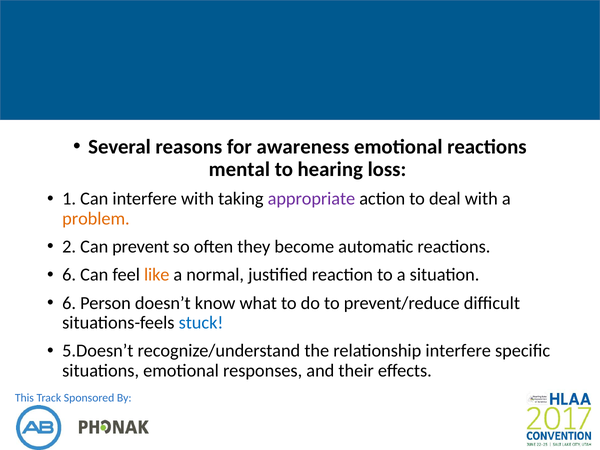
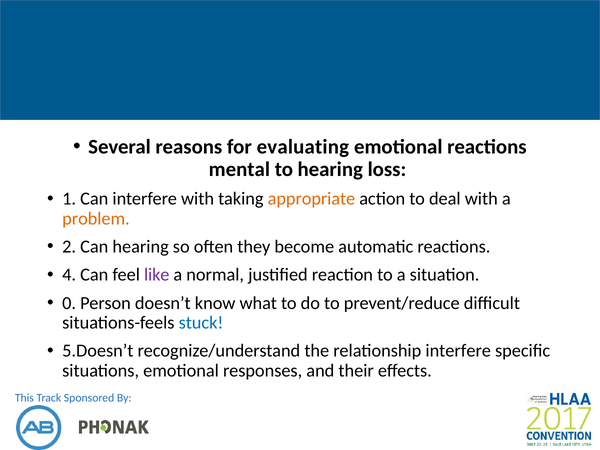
awareness: awareness -> evaluating (303, 147)
appropriate colour: purple -> orange (311, 199)
Can prevent: prevent -> hearing (141, 247)
6: 6 -> 4 (69, 275)
like colour: orange -> purple (157, 275)
6: 6 -> 0 (69, 303)
